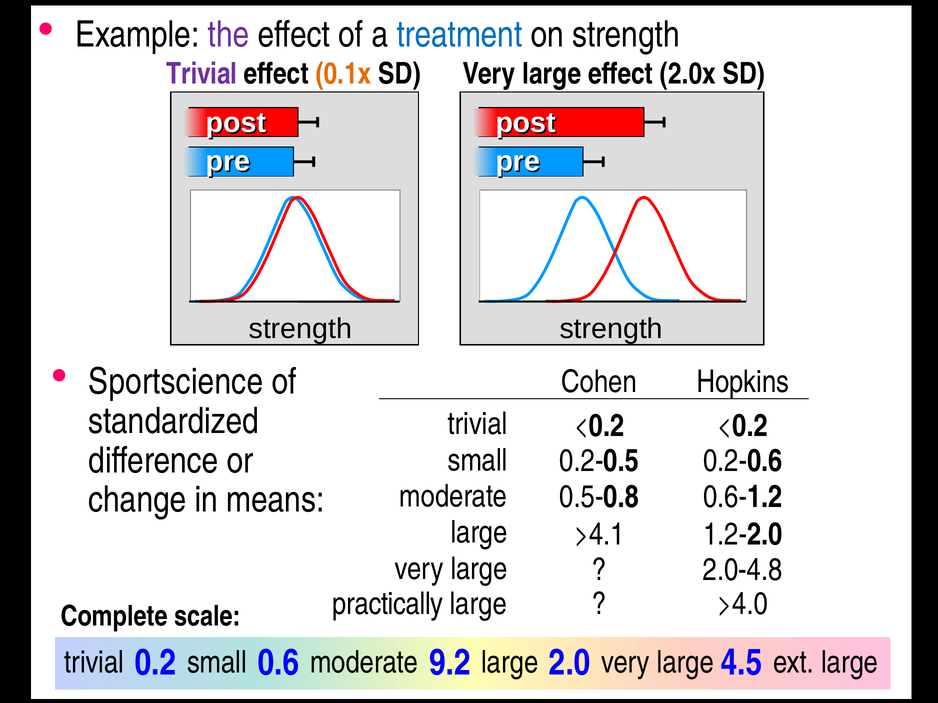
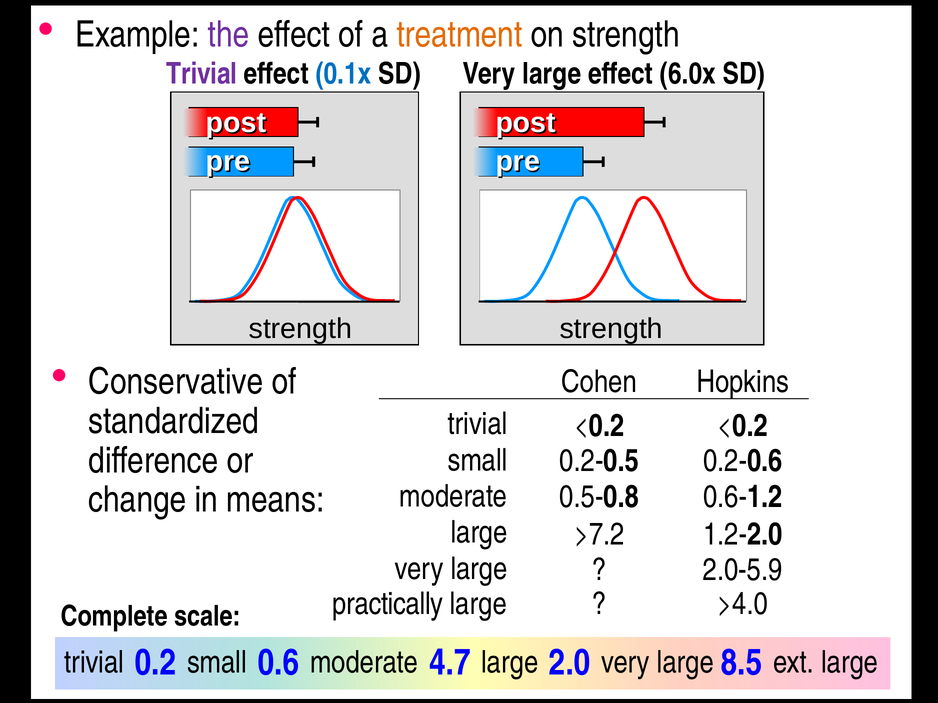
treatment colour: blue -> orange (459, 35)
0.1x colour: orange -> blue (344, 74)
2.0x: 2.0x -> 6.0x (688, 74)
Sportscience: Sportscience -> Conservative (176, 382)
>4.1: >4.1 -> >7.2 (599, 535)
2.0-4.8: 2.0-4.8 -> 2.0-5.9 (743, 570)
9.2: 9.2 -> 4.7 (450, 663)
4.5: 4.5 -> 8.5 (741, 663)
